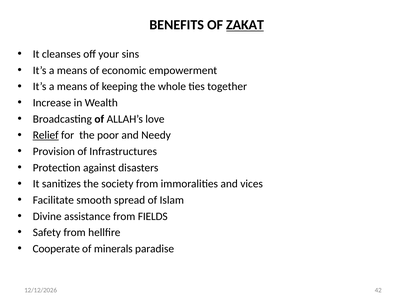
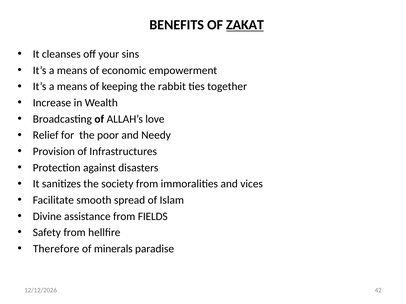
whole: whole -> rabbit (172, 87)
Relief underline: present -> none (46, 135)
Cooperate: Cooperate -> Therefore (56, 249)
